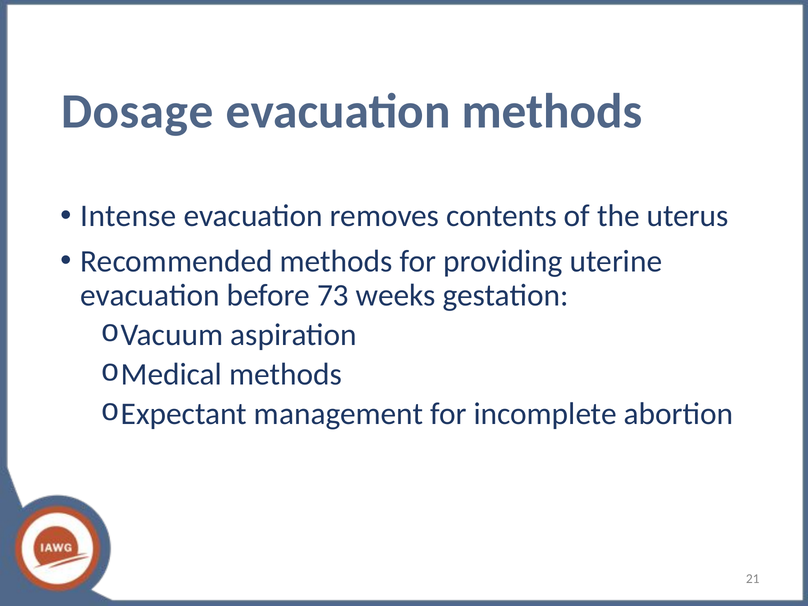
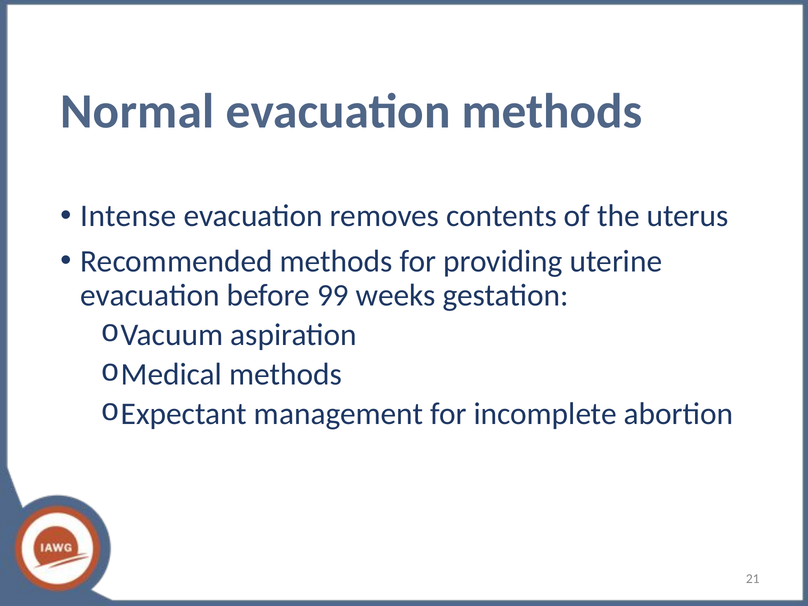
Dosage: Dosage -> Normal (137, 112)
73: 73 -> 99 (333, 295)
